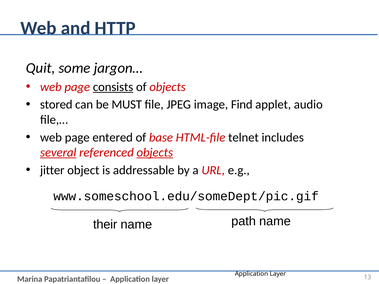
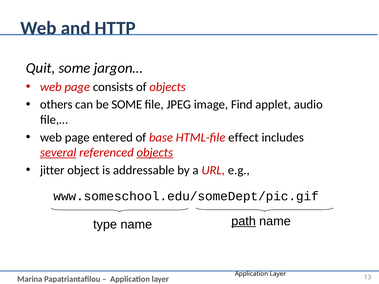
consists underline: present -> none (113, 87)
stored: stored -> others (56, 105)
be MUST: MUST -> SOME (127, 105)
telnet: telnet -> effect (243, 137)
their: their -> type (105, 225)
path underline: none -> present (244, 221)
